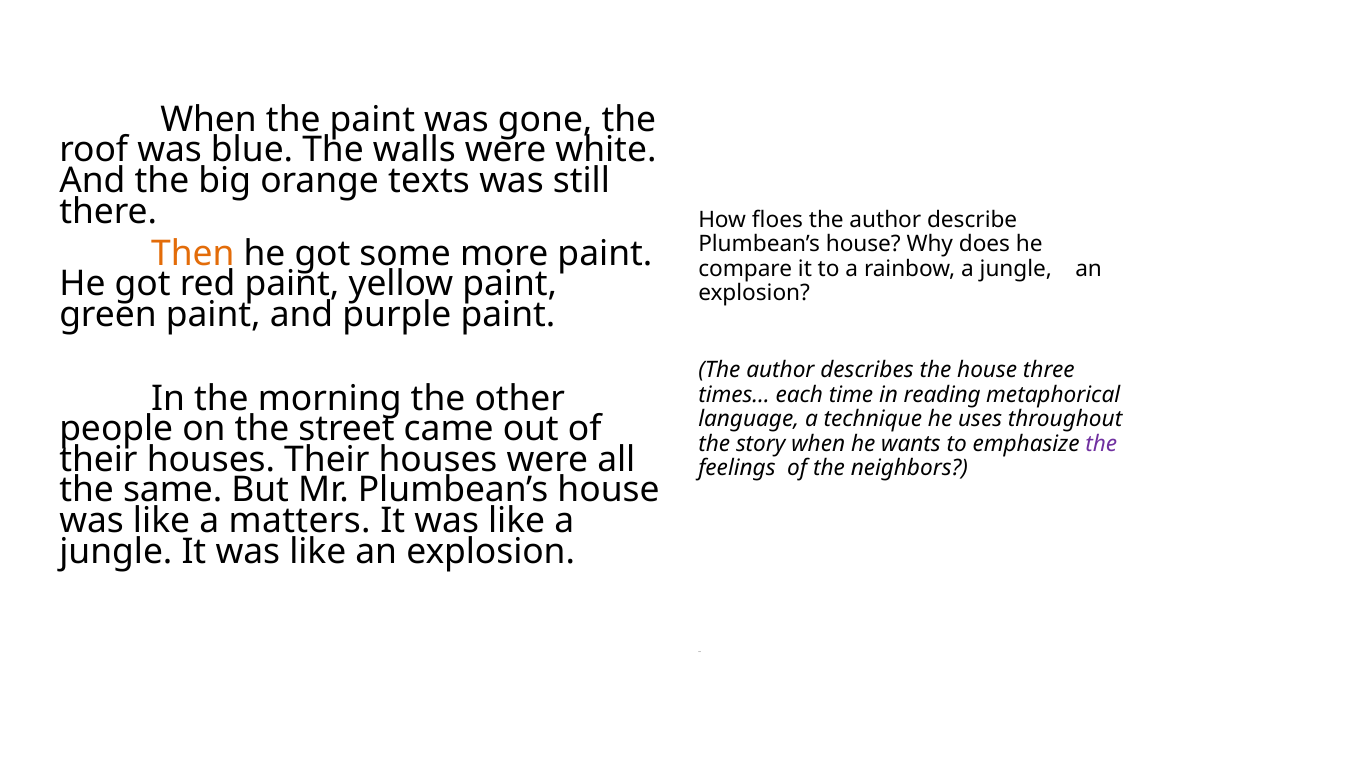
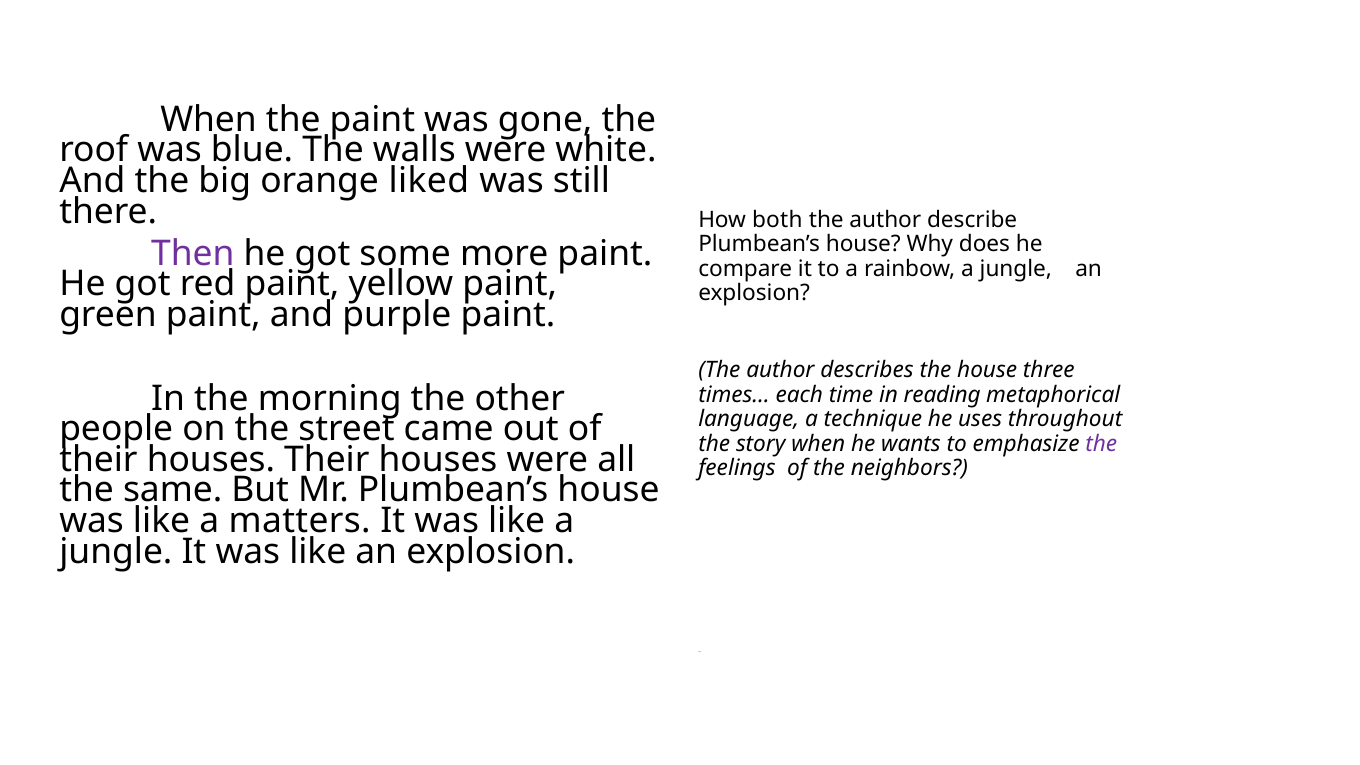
texts: texts -> liked (429, 181)
floes: floes -> both (777, 220)
Then colour: orange -> purple (193, 253)
